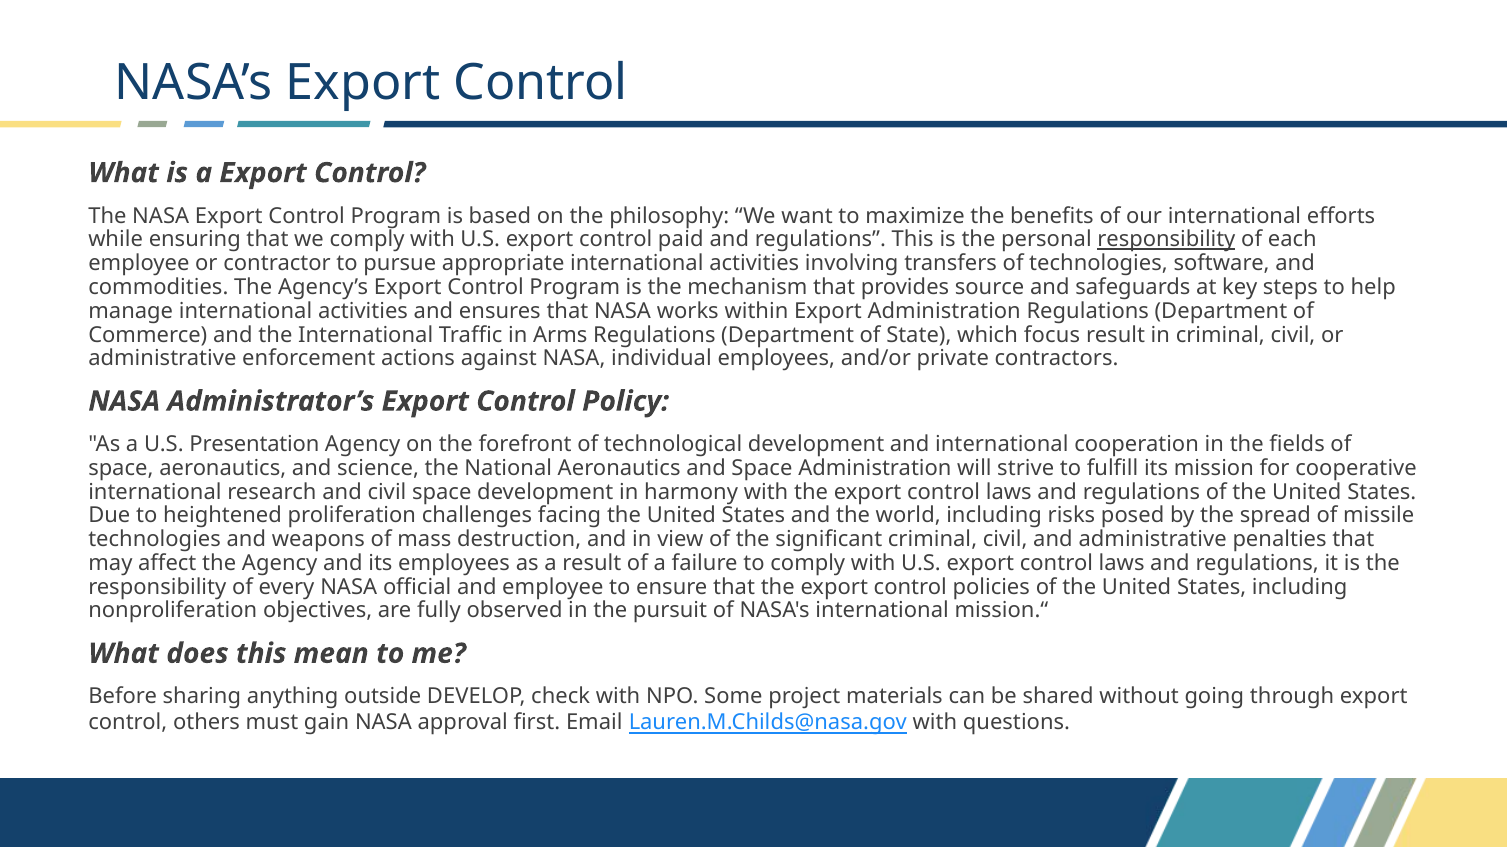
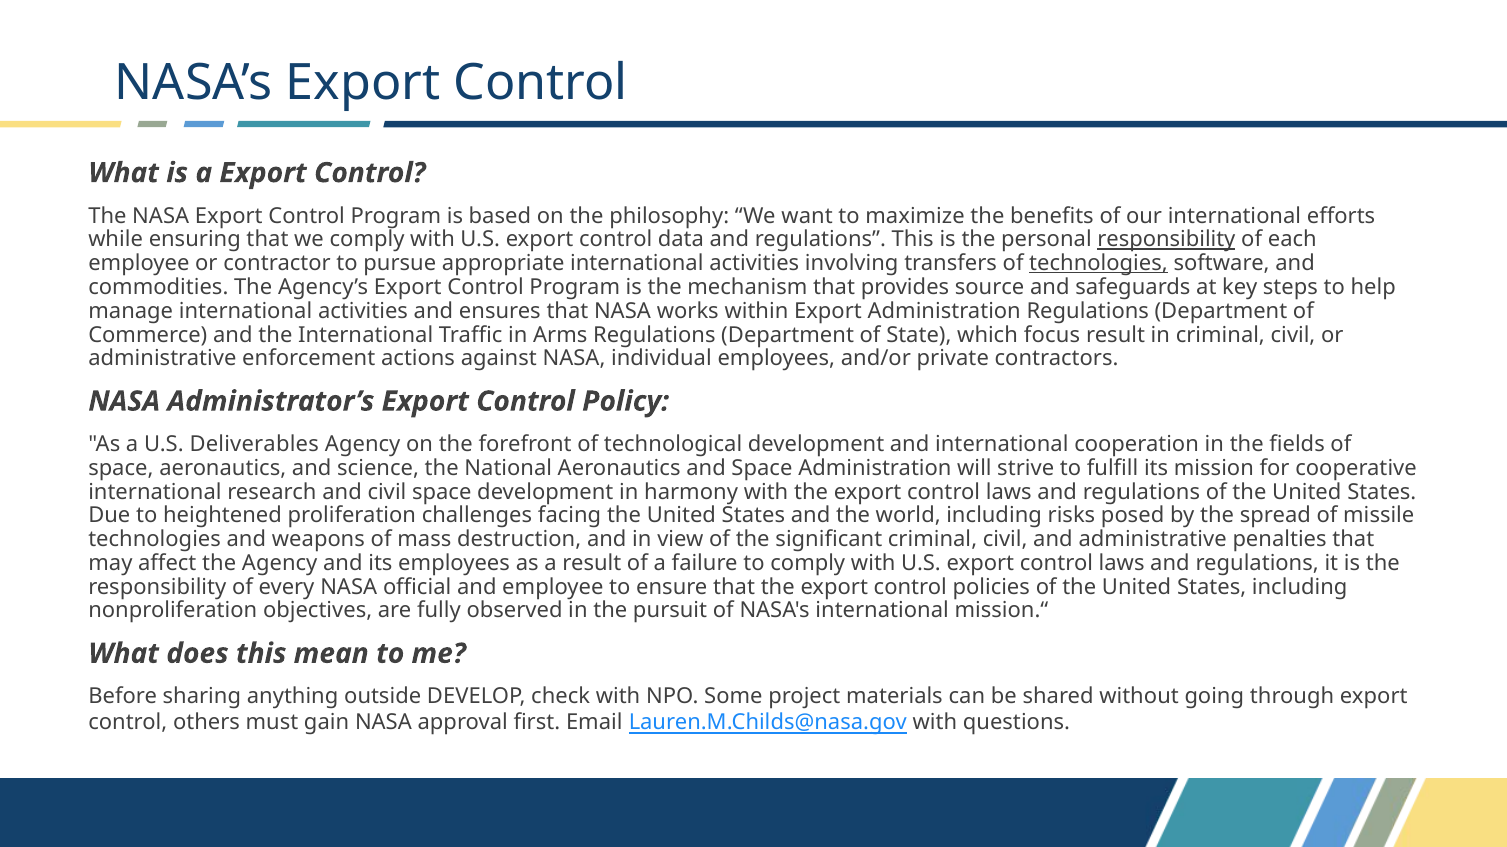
paid: paid -> data (681, 240)
technologies underline: none -> present (1098, 264)
Presentation: Presentation -> Deliverables (254, 445)
